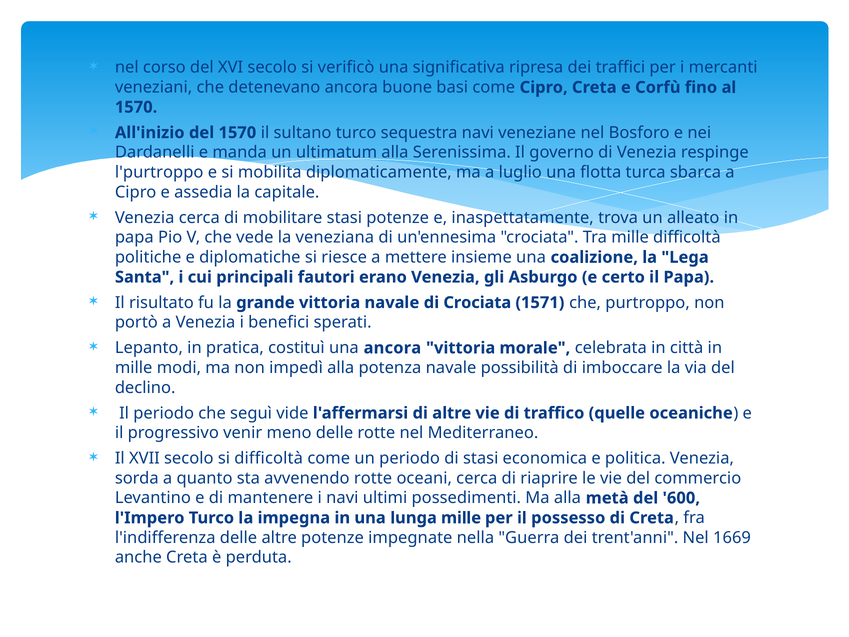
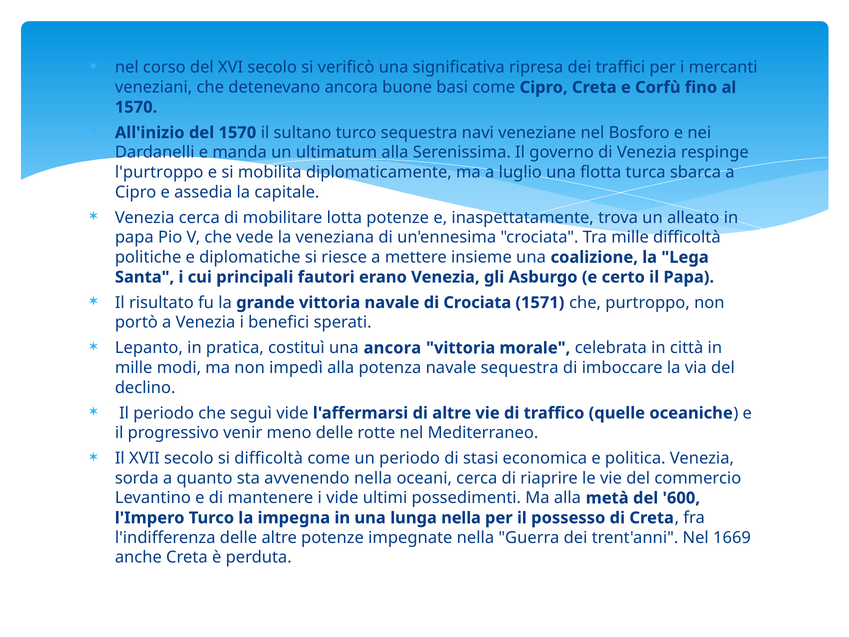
mobilitare stasi: stasi -> lotta (344, 218)
navale possibilità: possibilità -> sequestra (520, 368)
avvenendo rotte: rotte -> nella (373, 478)
i navi: navi -> vide (342, 498)
lunga mille: mille -> nella (461, 518)
